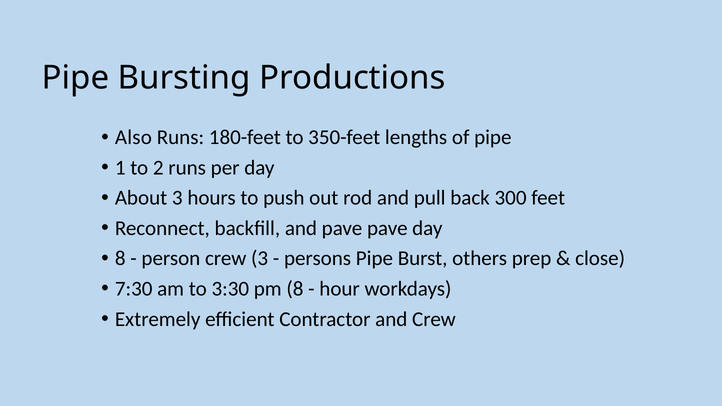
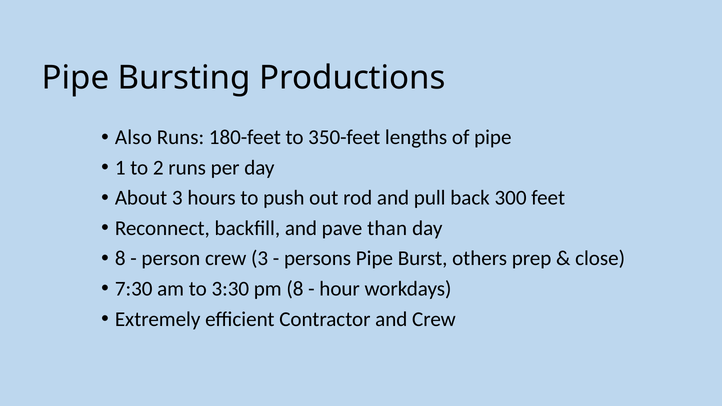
pave pave: pave -> than (387, 228)
